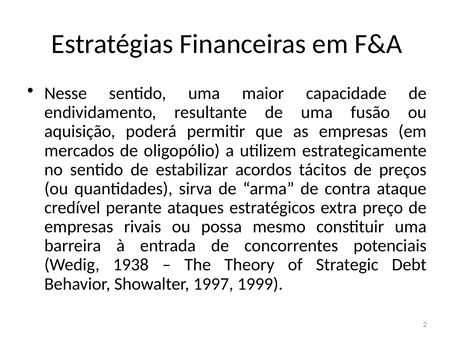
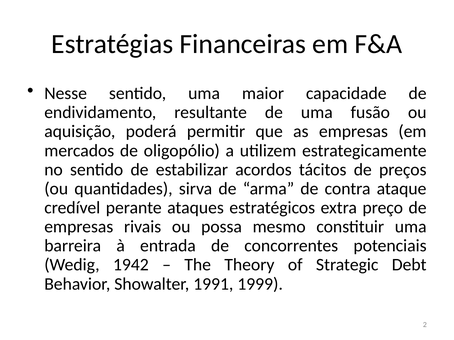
1938: 1938 -> 1942 (131, 265)
1997: 1997 -> 1991 (213, 284)
